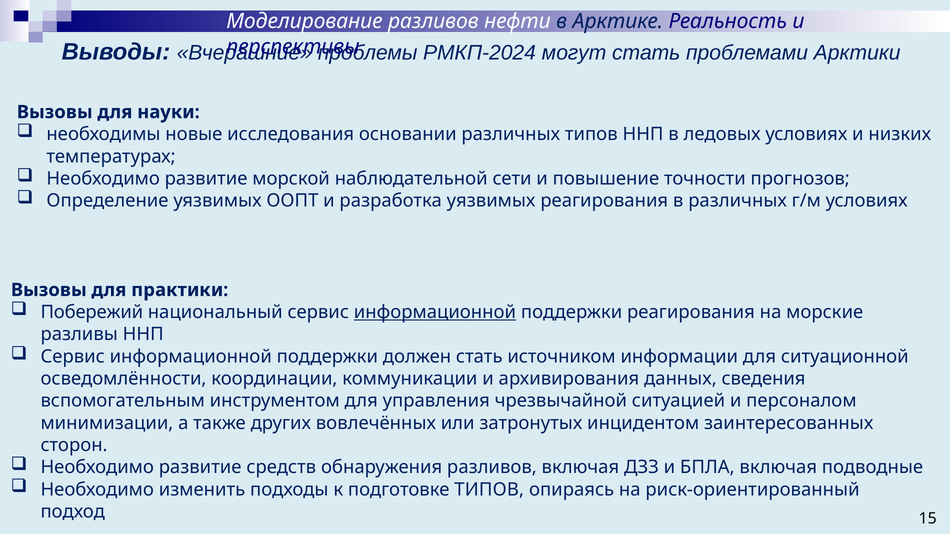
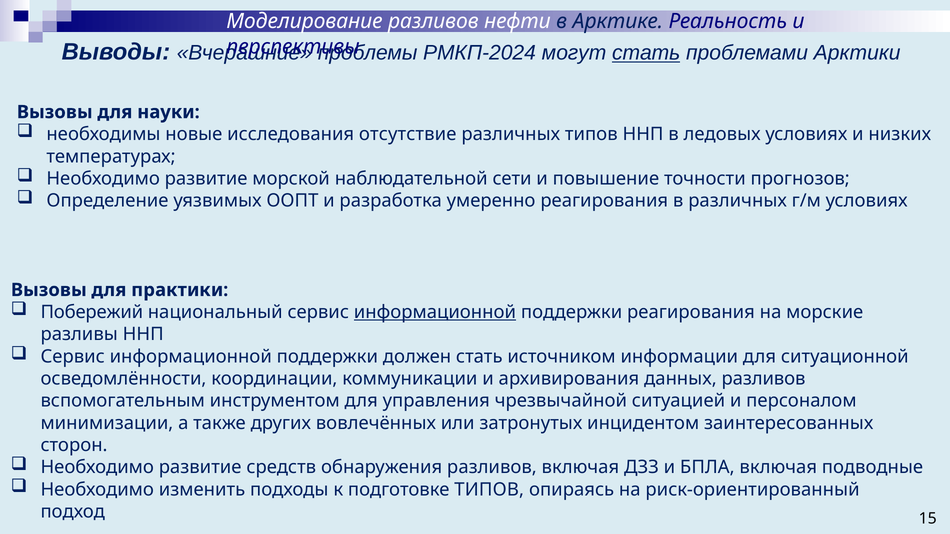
стать underline: none -> present (646, 53)
основании: основании -> отсутствие (408, 134)
разработка уязвимых: уязвимых -> умеренно (491, 201)
данных сведения: сведения -> разливов (764, 379)
